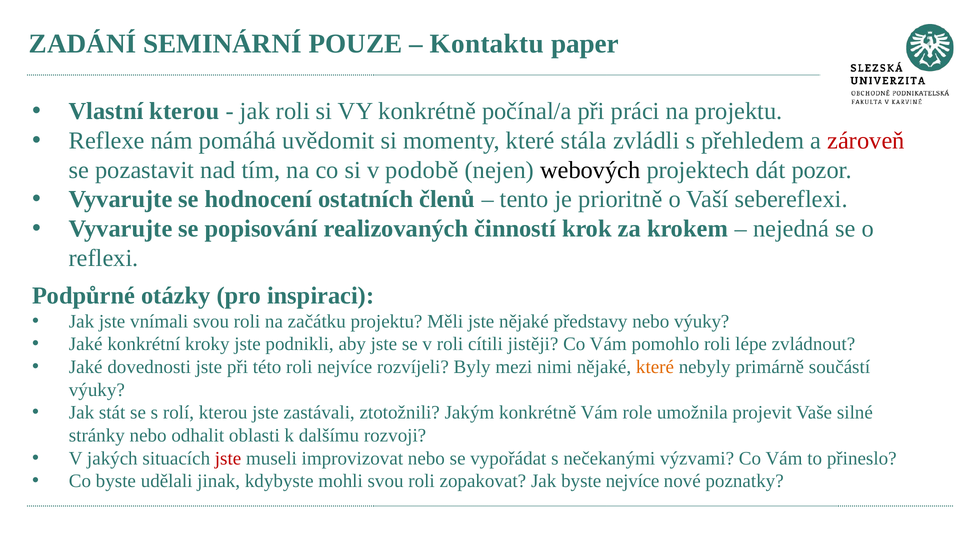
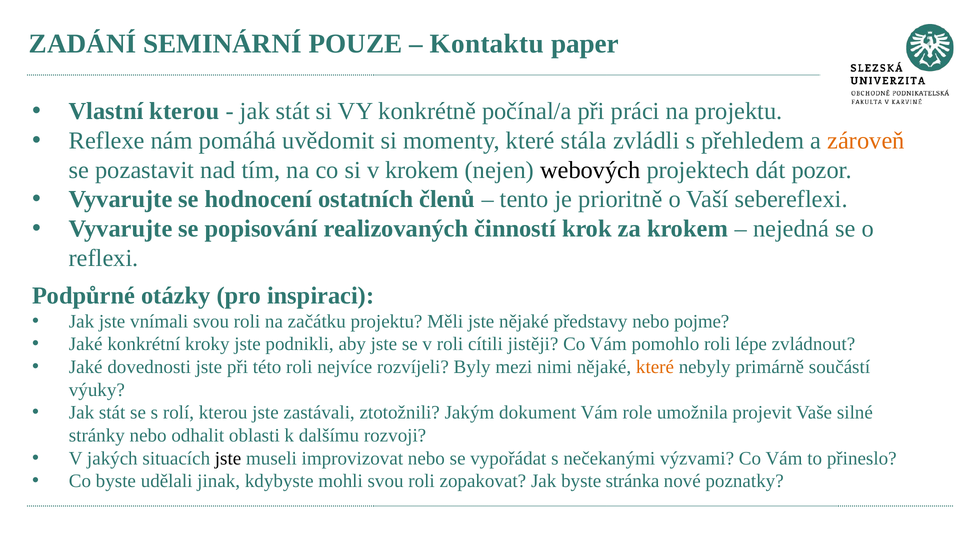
roli: roli -> stát (293, 111)
zároveň colour: red -> orange (866, 141)
v podobě: podobě -> krokem (422, 170)
nebo výuky: výuky -> pojme (702, 321)
Jakým konkrétně: konkrétně -> dokument (538, 413)
jste colour: red -> black (228, 458)
byste nejvíce: nejvíce -> stránka (633, 481)
